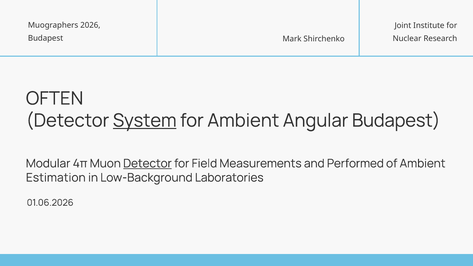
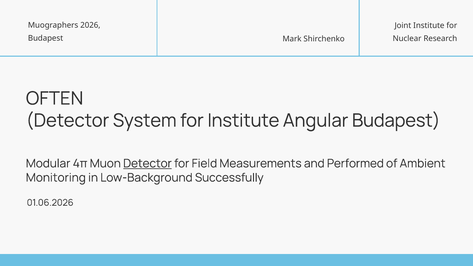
System underline: present -> none (145, 121)
for Ambient: Ambient -> Institute (243, 121)
Estimation: Estimation -> Monitoring (56, 178)
Laboratories: Laboratories -> Successfully (229, 178)
